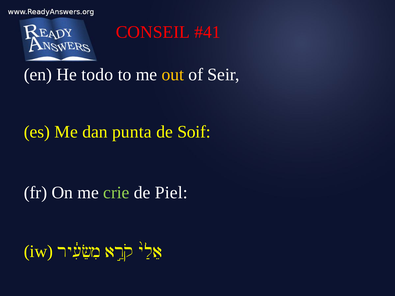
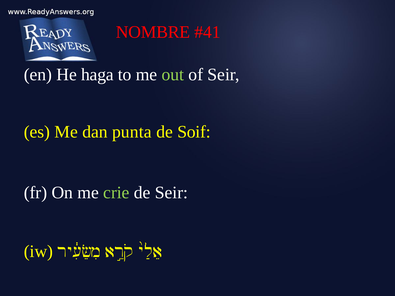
CONSEIL: CONSEIL -> NOMBRE (153, 32)
todo: todo -> haga (97, 75)
out colour: yellow -> light green (173, 75)
de Piel: Piel -> Seir (171, 193)
